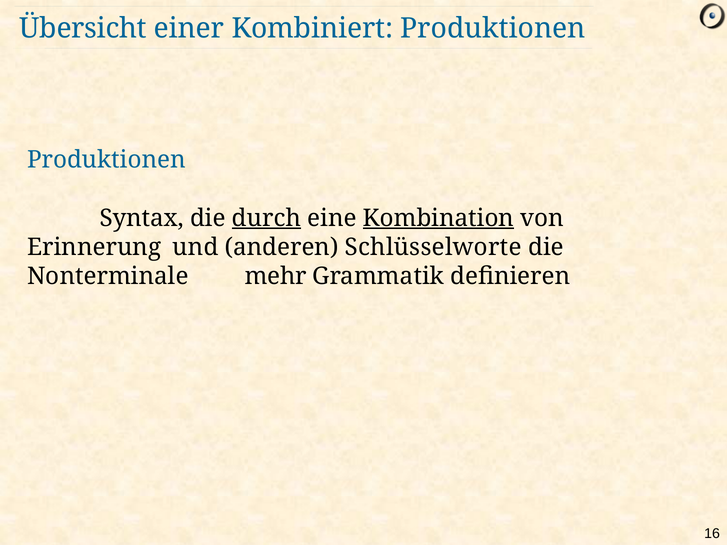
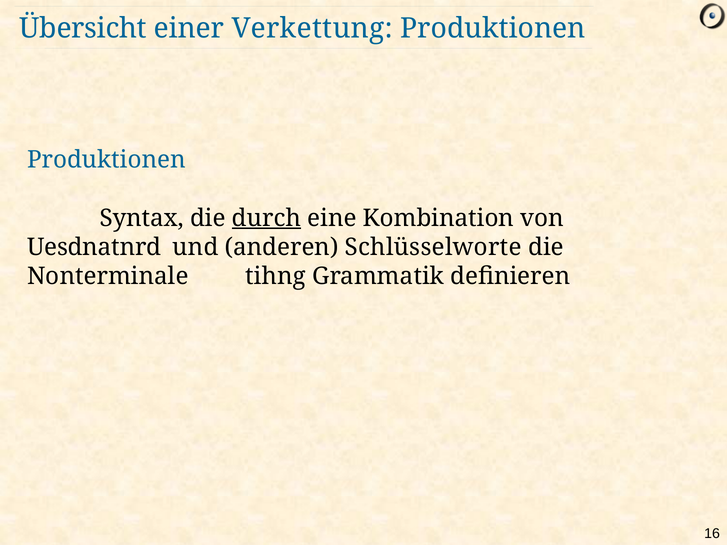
Kombiniert: Kombiniert -> Verkettung (312, 28)
Kombination underline: present -> none (439, 218)
Erinnerung: Erinnerung -> Uesdnatnrd (94, 247)
mehr: mehr -> tihng (276, 276)
